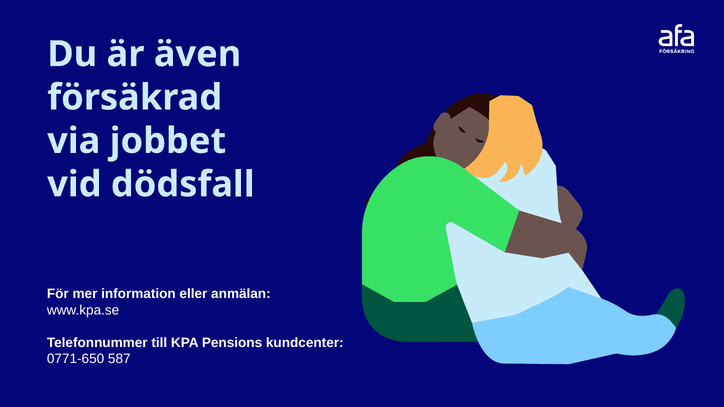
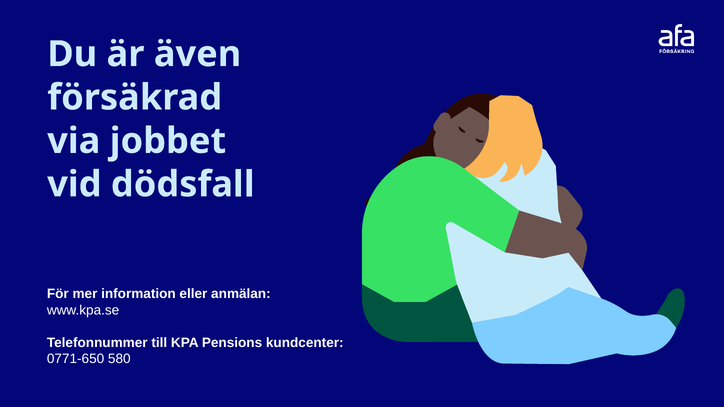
587: 587 -> 580 (119, 359)
